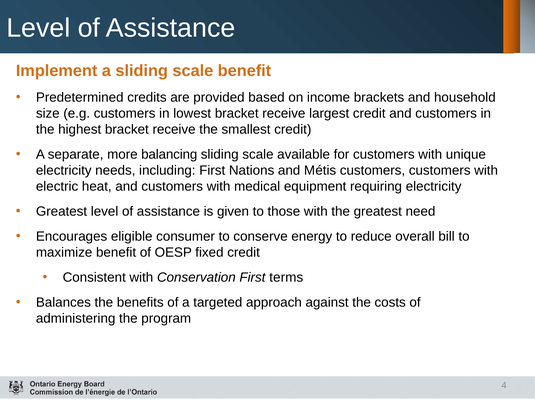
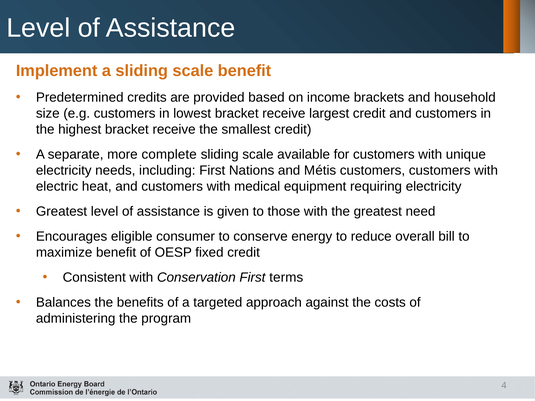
balancing: balancing -> complete (169, 155)
